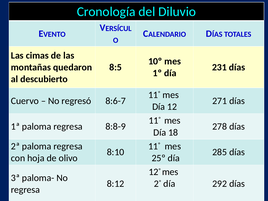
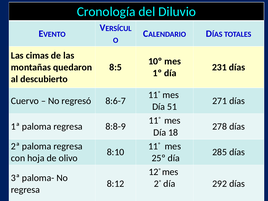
12: 12 -> 51 (172, 107)
